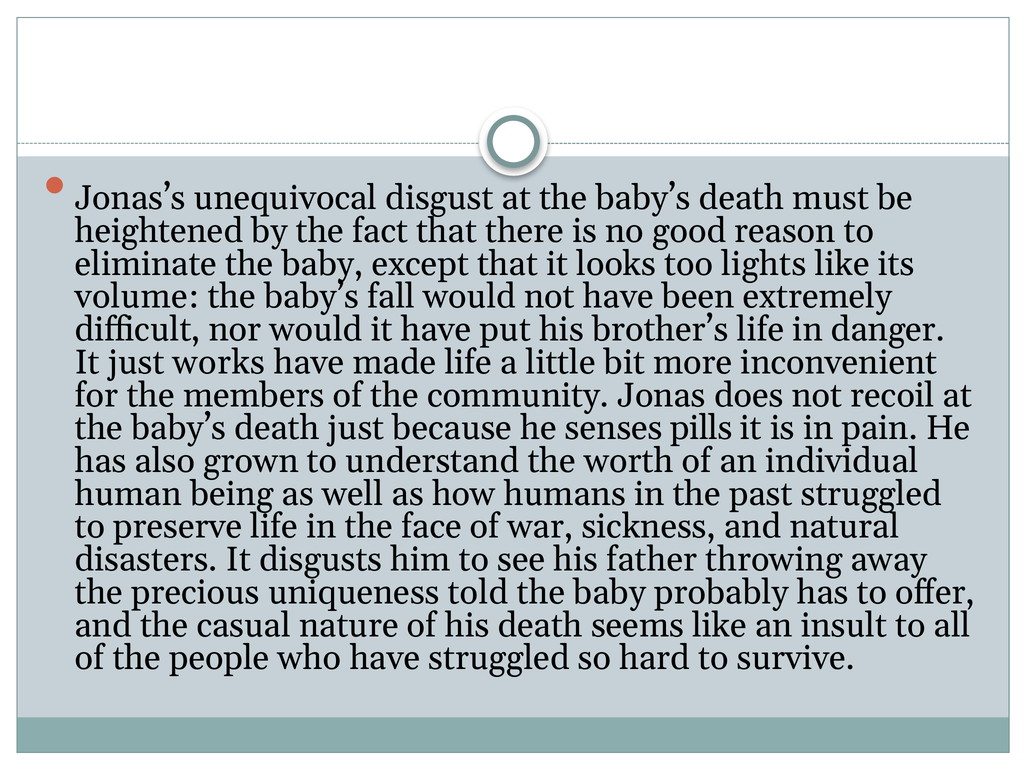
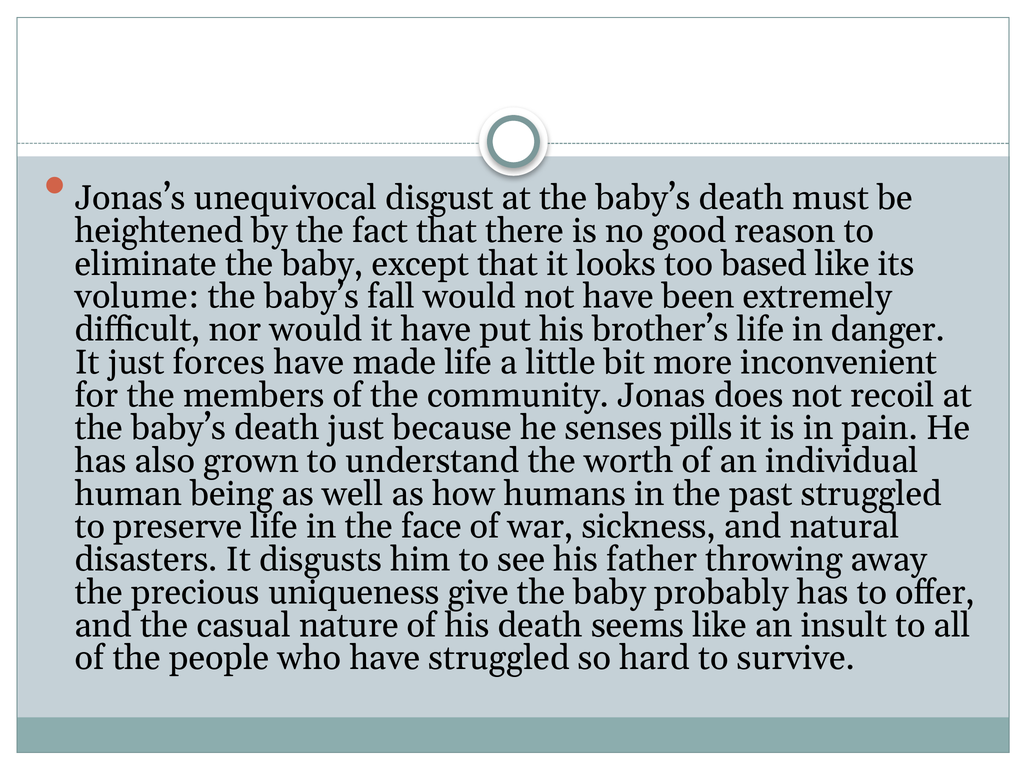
lights: lights -> based (764, 264)
works: works -> forces (219, 363)
told: told -> give (478, 593)
